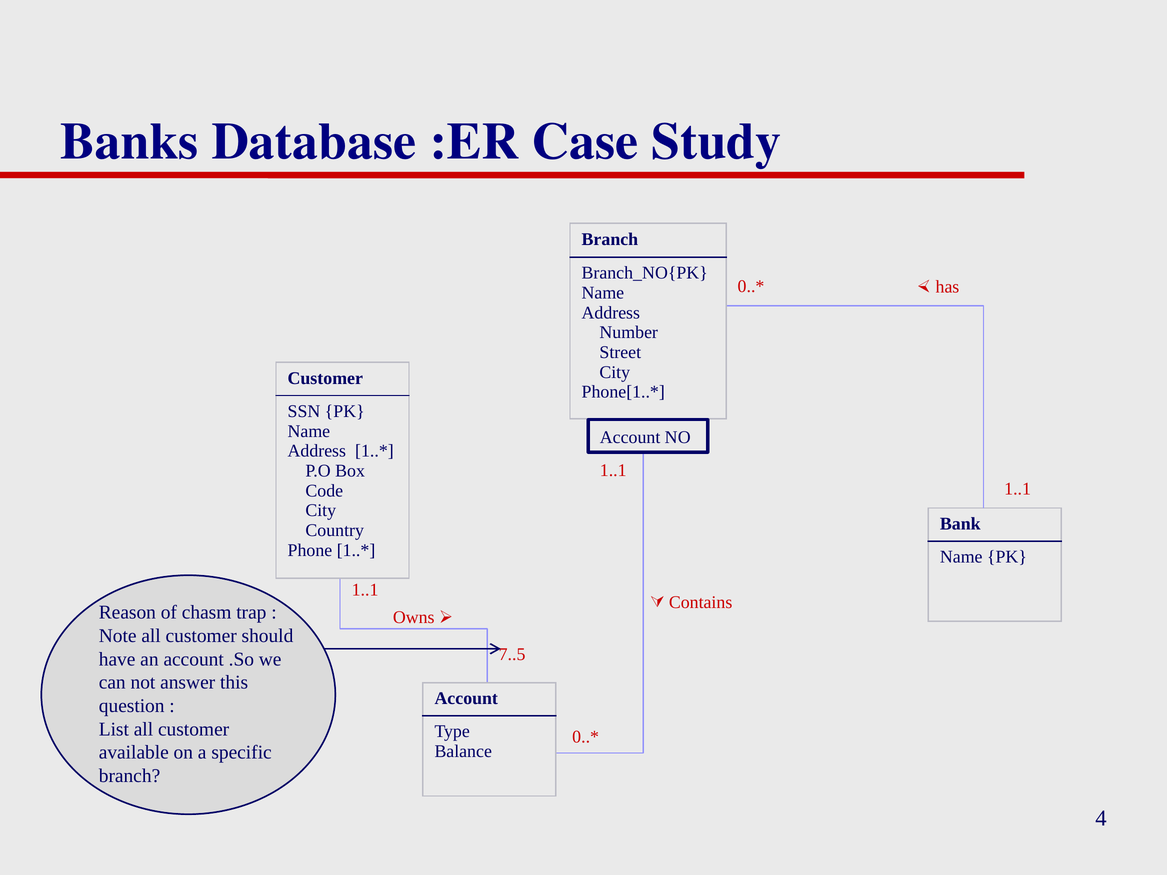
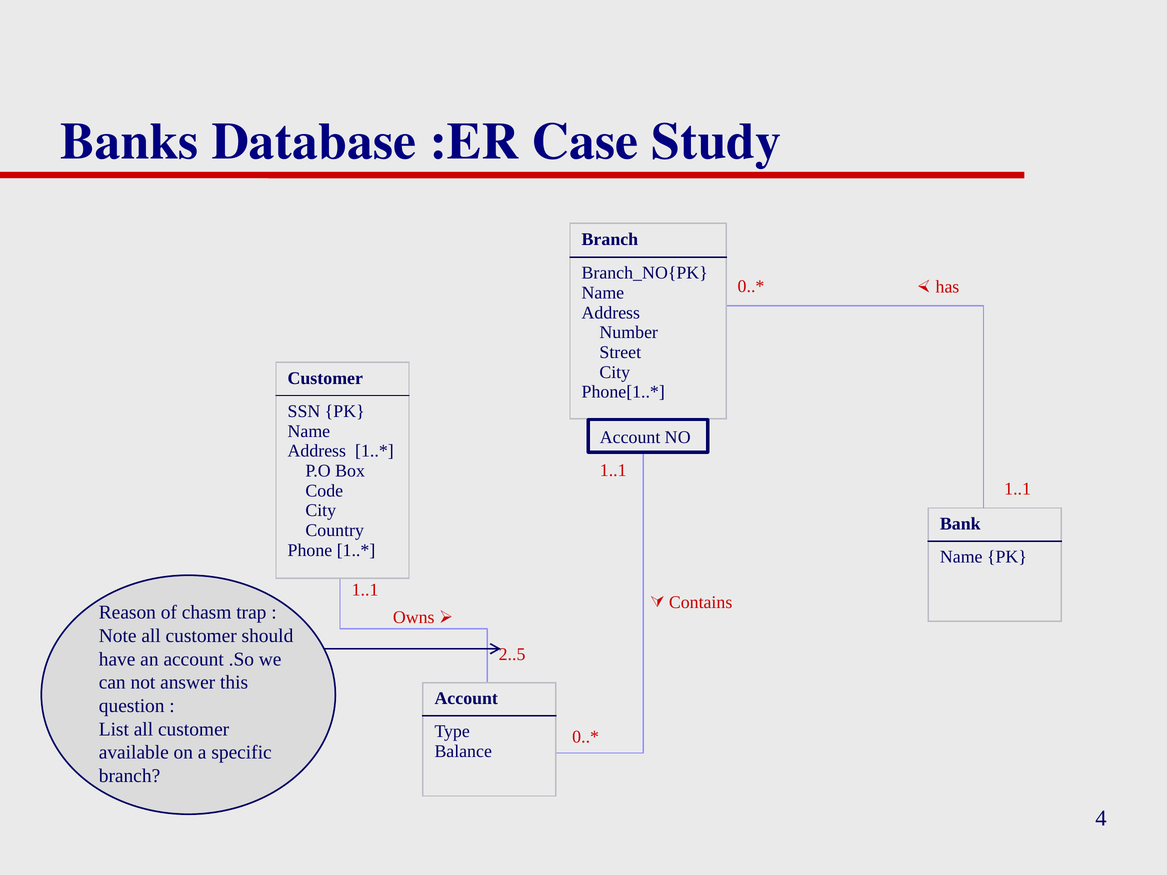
7..5: 7..5 -> 2..5 (512, 654)
